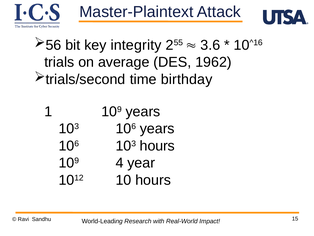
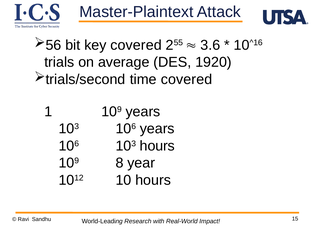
key integrity: integrity -> covered (136, 45)
1962: 1962 -> 1920 (213, 62)
time birthday: birthday -> covered (187, 79)
4: 4 -> 8 (119, 163)
